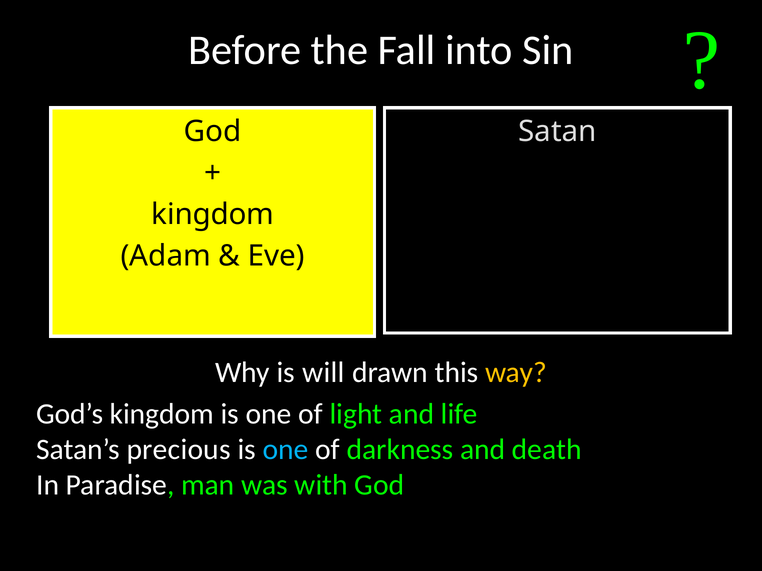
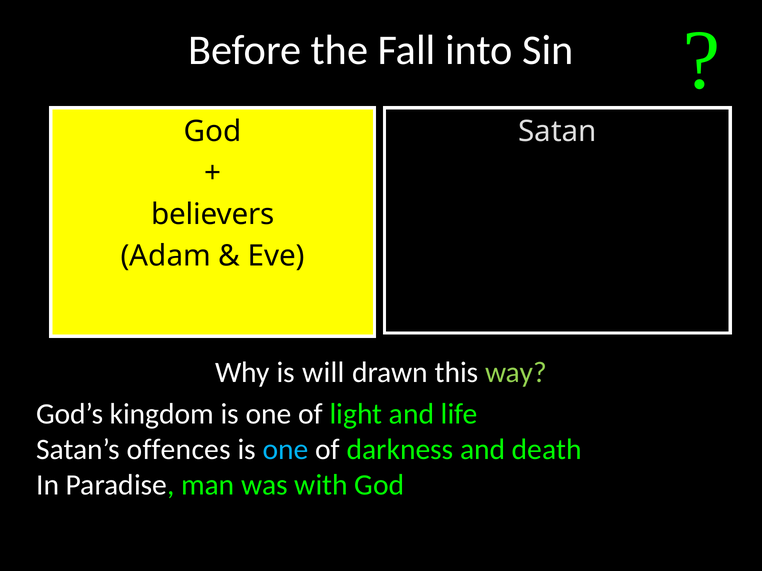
kingdom: kingdom -> believers (213, 215)
way colour: yellow -> light green (516, 373)
precious: precious -> offences (179, 450)
